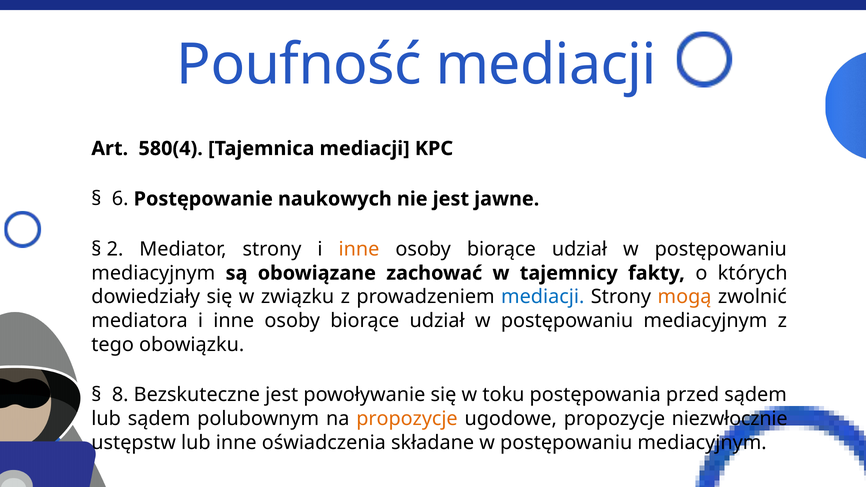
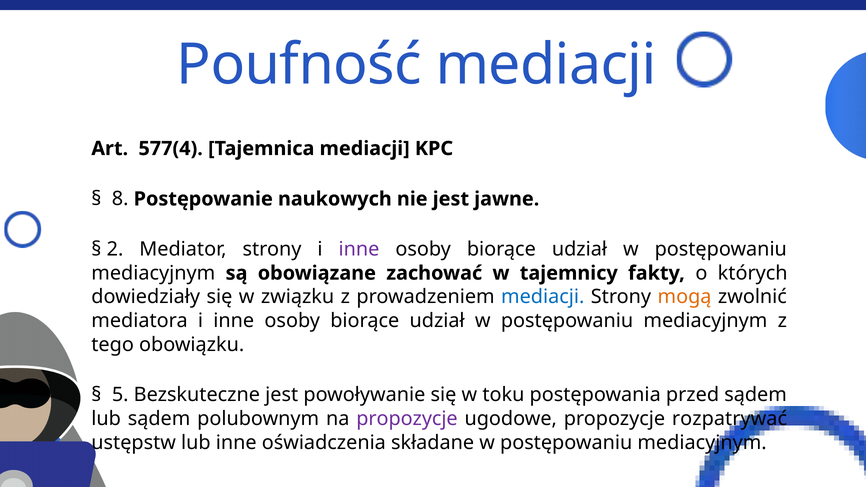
580(4: 580(4 -> 577(4 (171, 149)
6: 6 -> 8 (120, 199)
inne colour: orange -> purple (359, 249)
8: 8 -> 5 (120, 395)
propozycje colour: orange -> purple (407, 419)
niezwłocznie: niezwłocznie -> rozpatrywać (730, 419)
